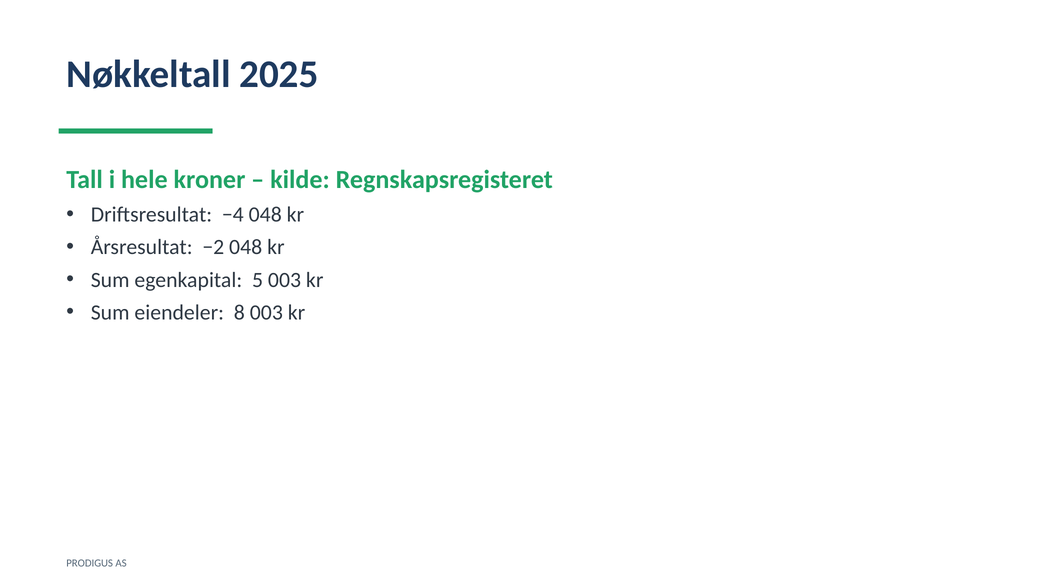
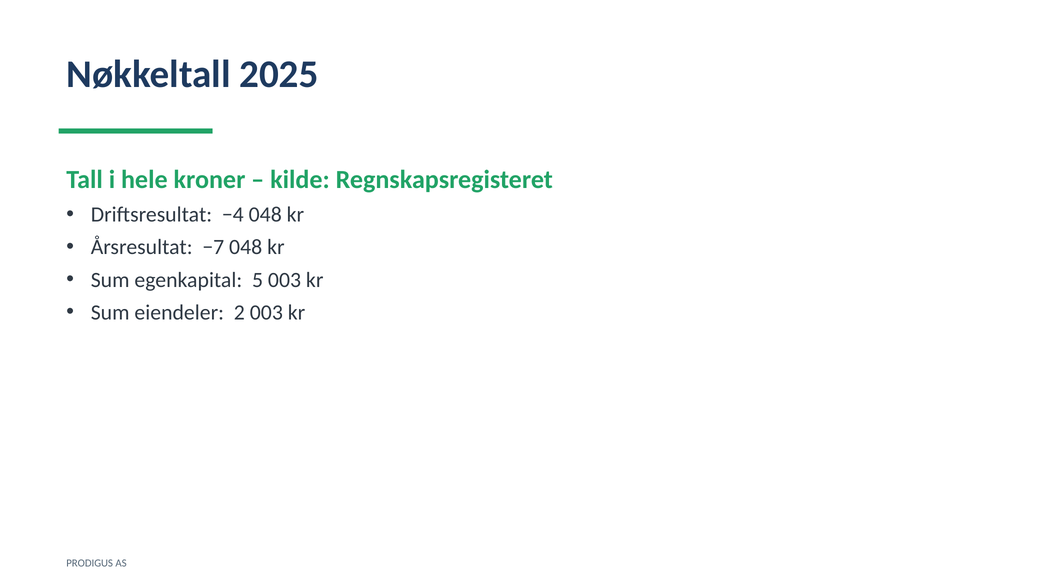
−2: −2 -> −7 (213, 247)
8: 8 -> 2 (239, 312)
